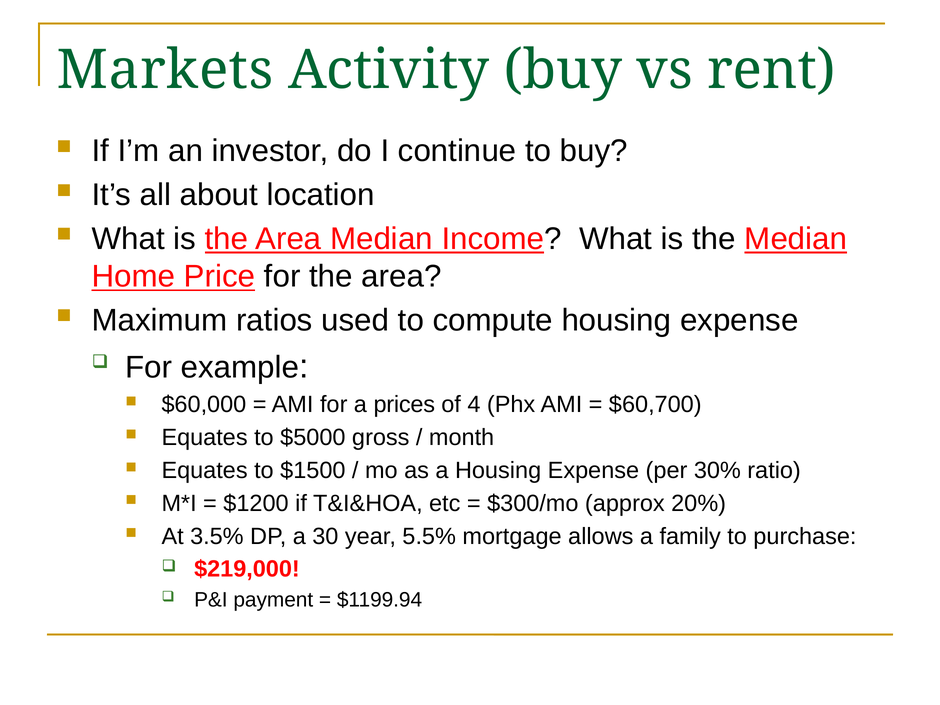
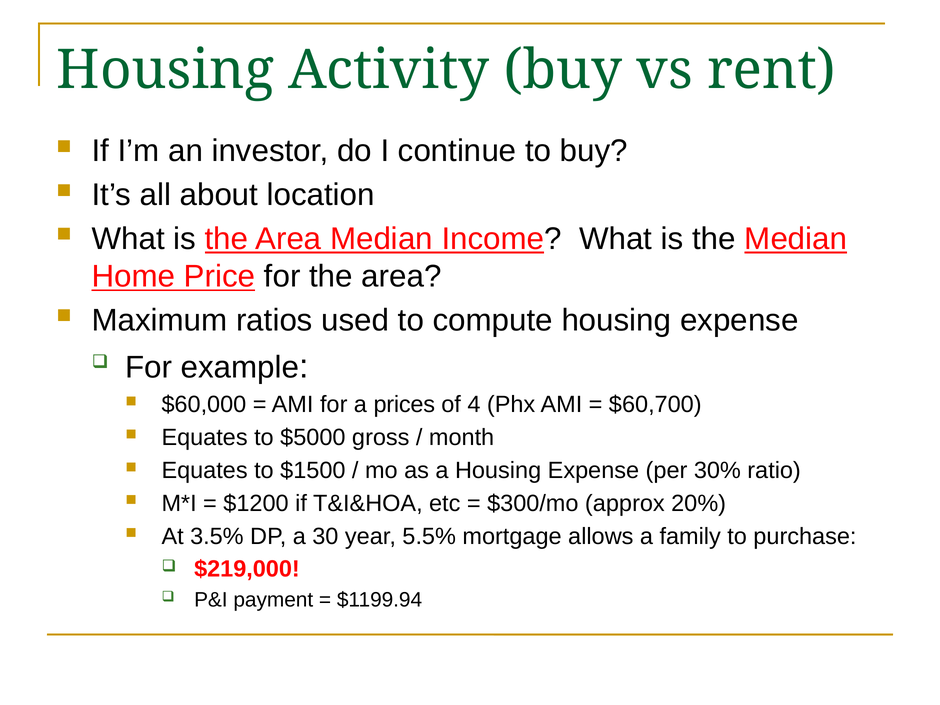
Markets: Markets -> Housing (165, 70)
